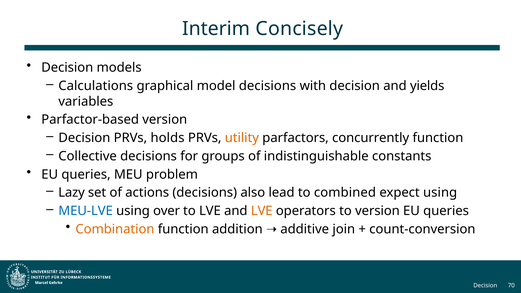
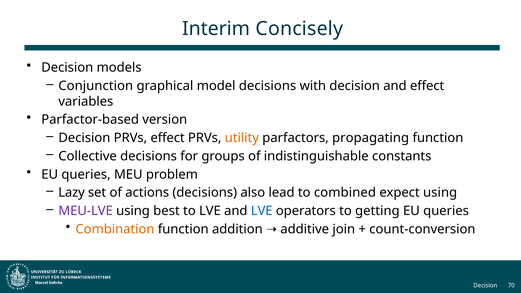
Calculations: Calculations -> Conjunction (96, 86)
and yields: yields -> effect (427, 86)
PRVs holds: holds -> effect (168, 138)
concurrently: concurrently -> propagating (371, 138)
MEU-LVE colour: blue -> purple (86, 211)
over: over -> best (166, 211)
LVE colour: orange -> blue (262, 211)
to version: version -> getting (377, 211)
